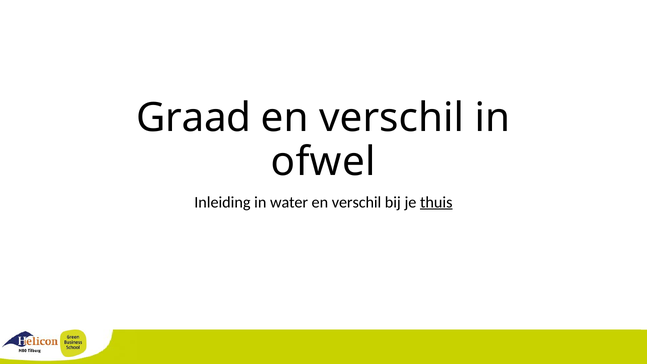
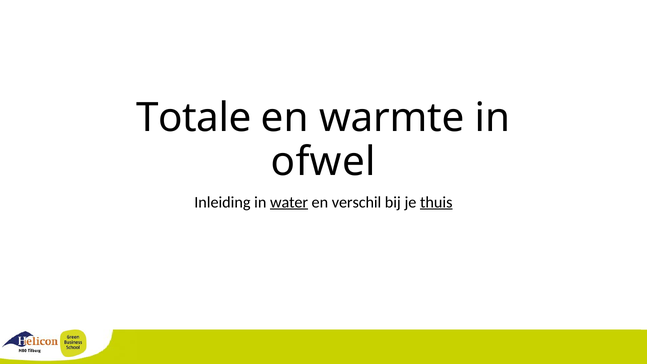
Graad: Graad -> Totale (194, 118)
verschil: verschil -> warmte (392, 118)
water underline: none -> present (289, 202)
